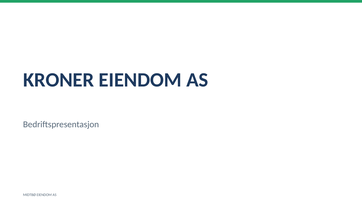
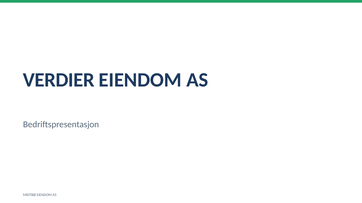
KRONER: KRONER -> VERDIER (59, 80)
